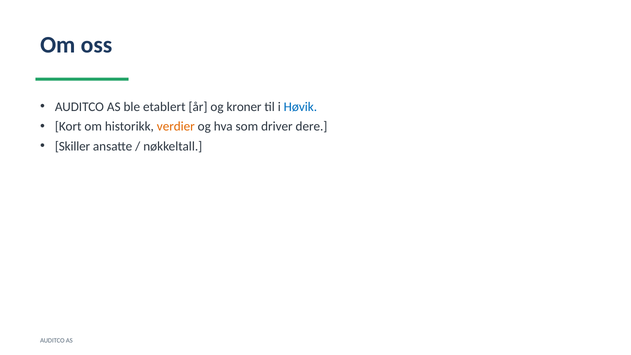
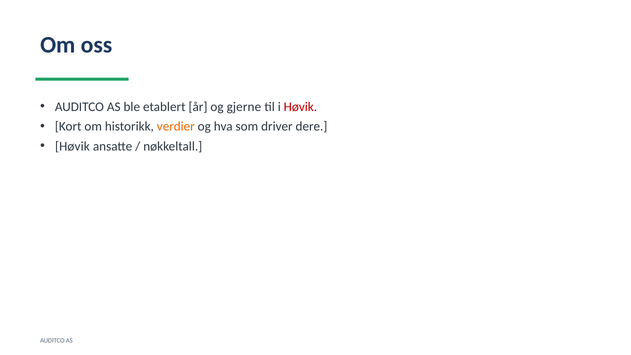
kroner: kroner -> gjerne (244, 107)
Høvik colour: blue -> red (300, 107)
Skiller: Skiller -> Høvik (72, 146)
